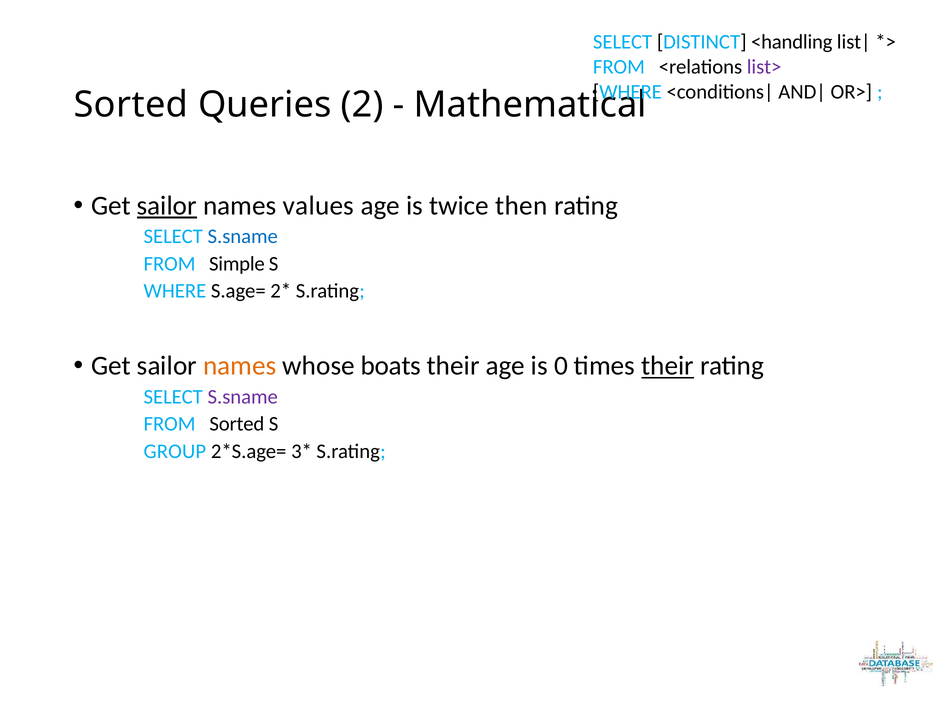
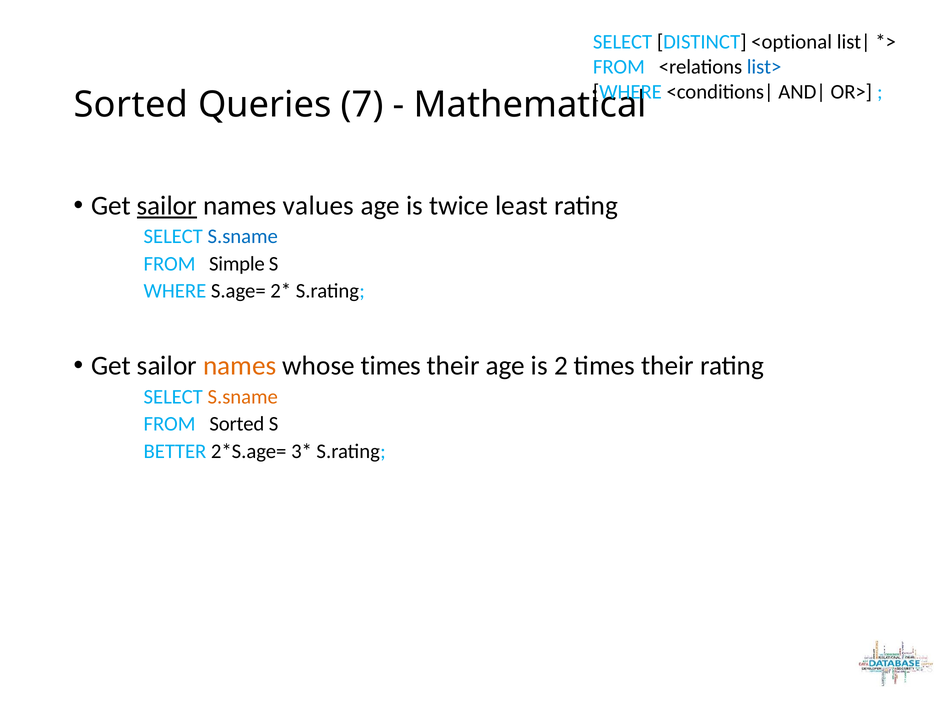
<handling: <handling -> <optional (792, 42)
list> colour: purple -> blue (764, 67)
2: 2 -> 7 (362, 105)
then: then -> least (522, 206)
whose boats: boats -> times (391, 366)
0: 0 -> 2 (561, 366)
their underline: present -> none (668, 366)
S.sname colour: purple -> orange (243, 396)
GROUP: GROUP -> BETTER (175, 451)
